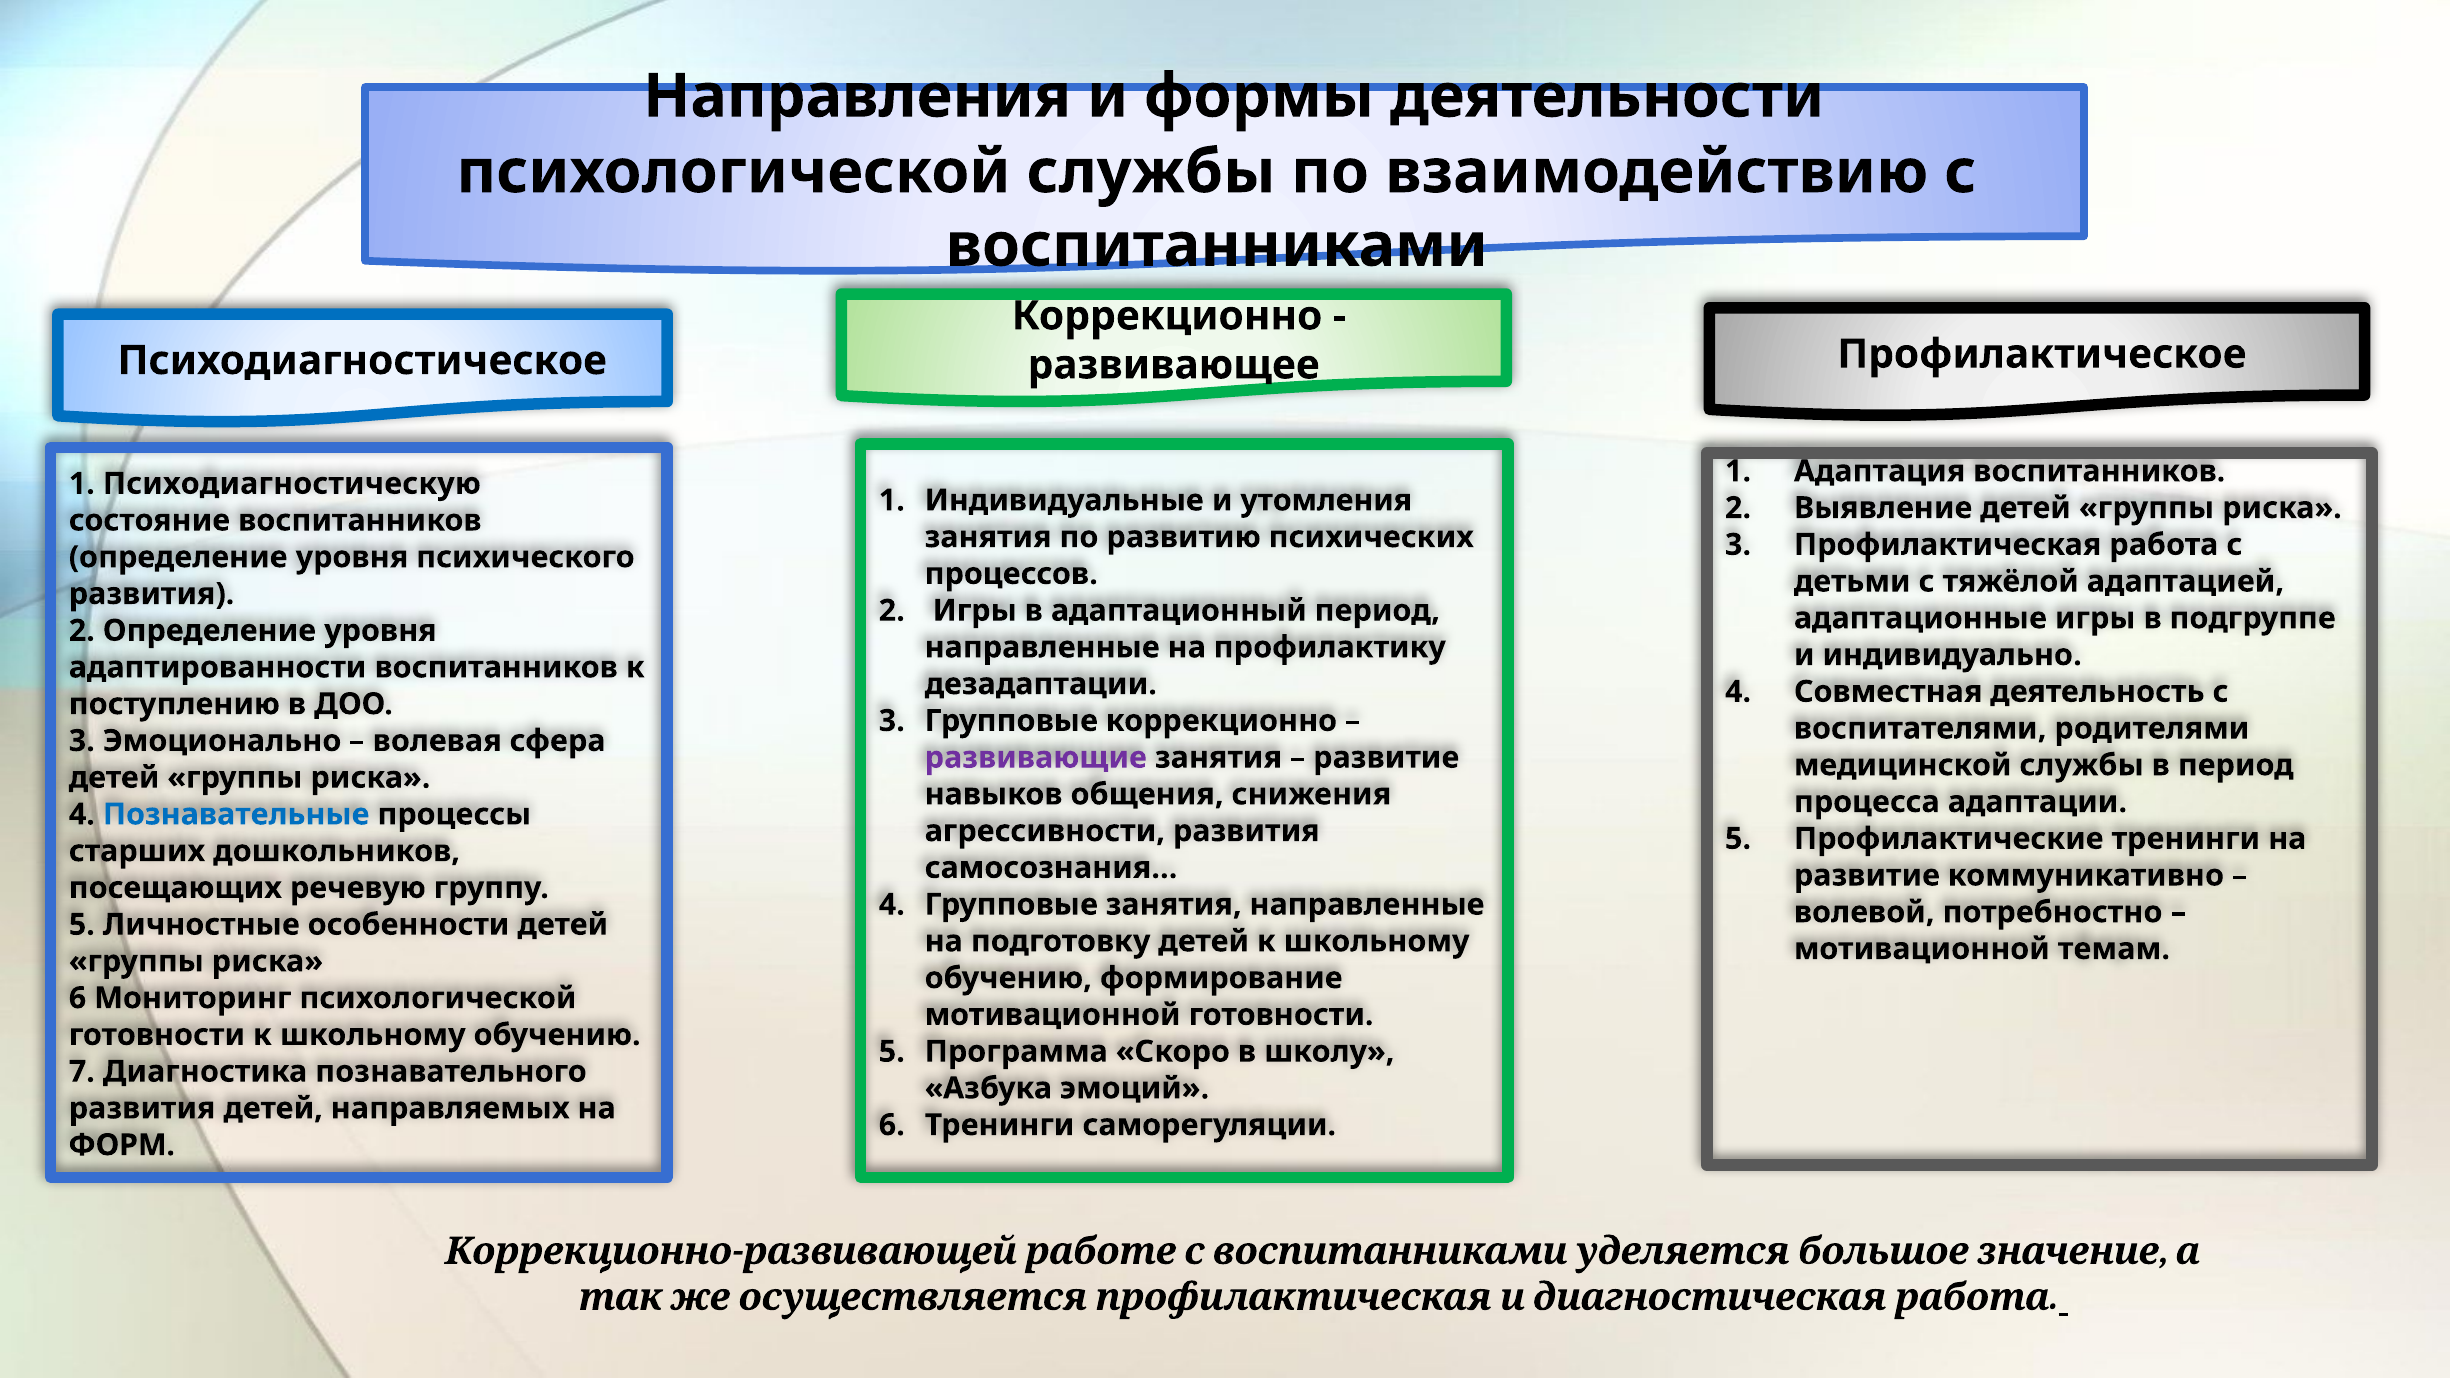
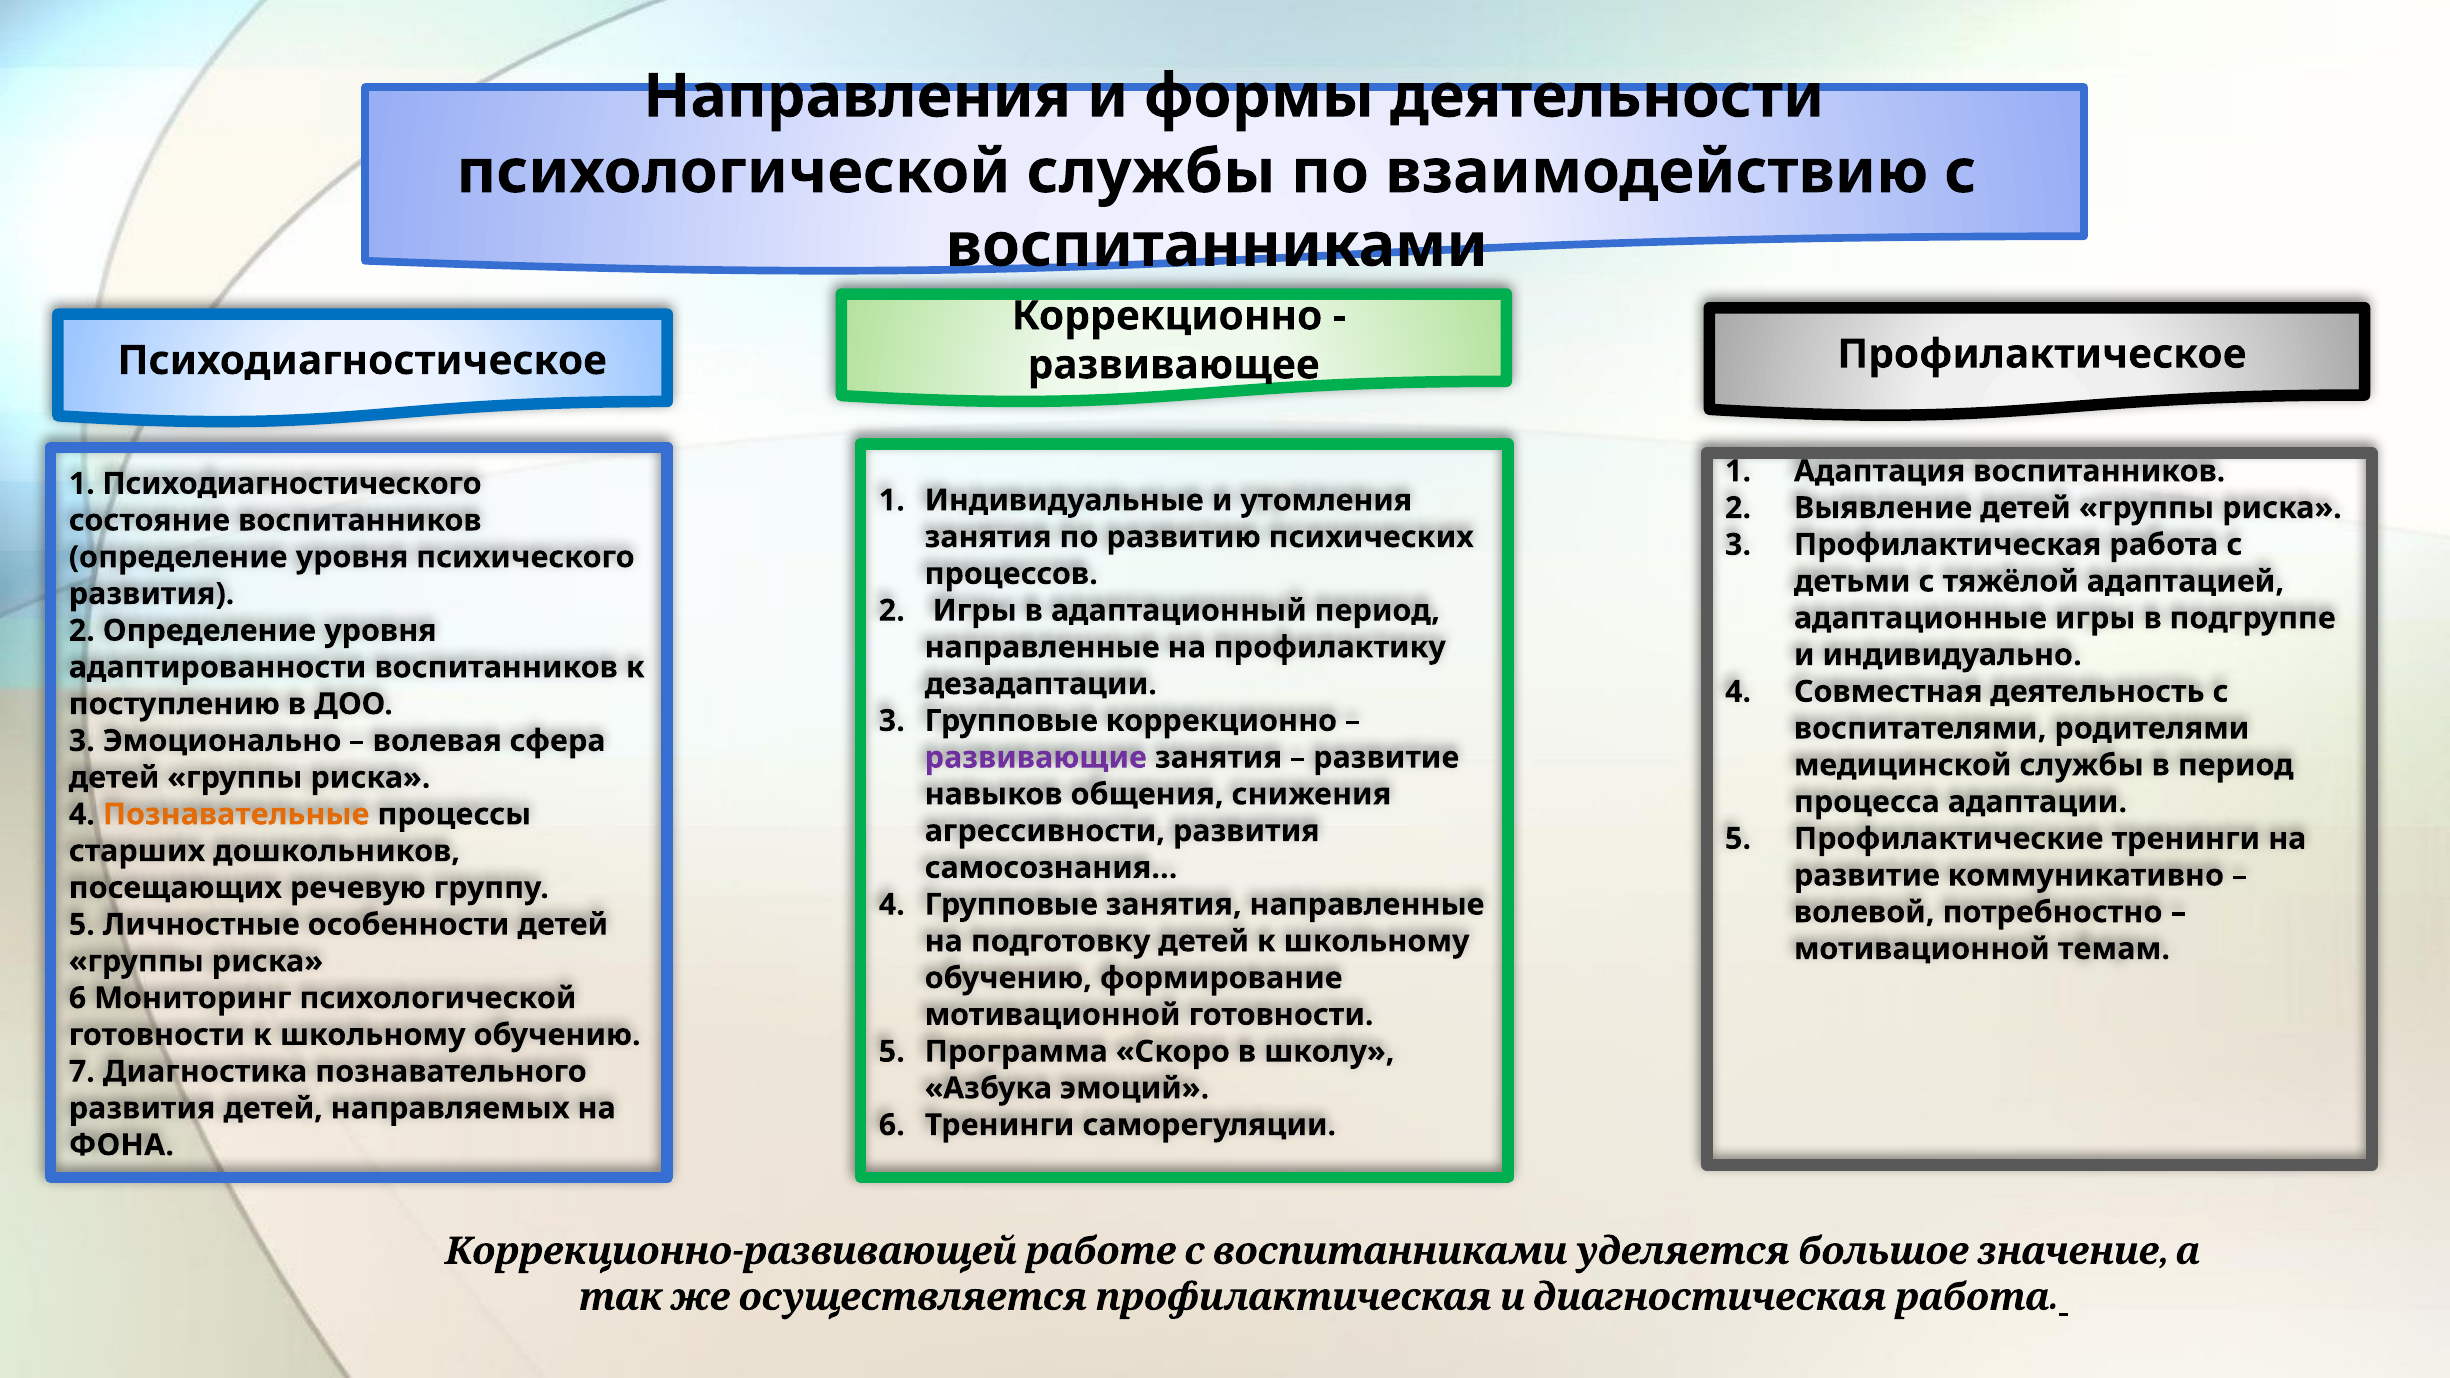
Психодиагностическую: Психодиагностическую -> Психодиагностического (292, 484)
Познавательные colour: blue -> orange (236, 814)
ФОРМ: ФОРМ -> ФОНА (121, 1145)
